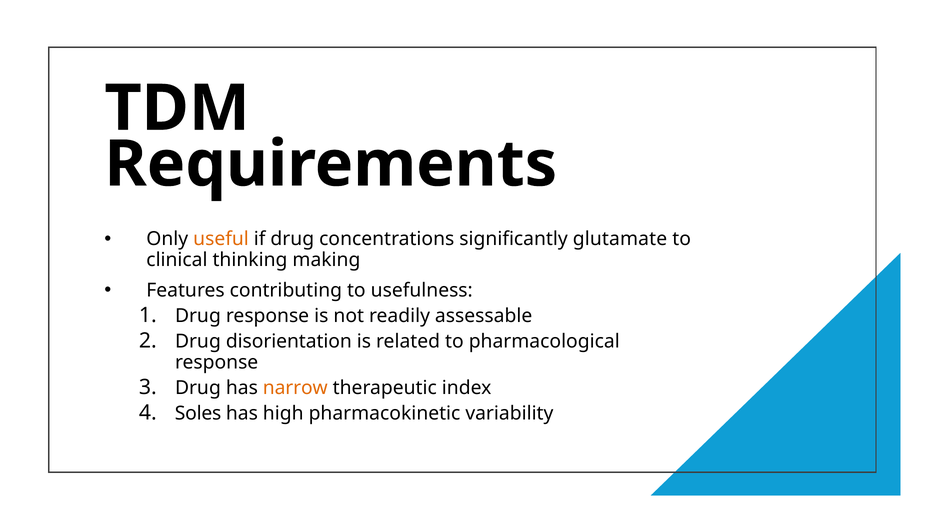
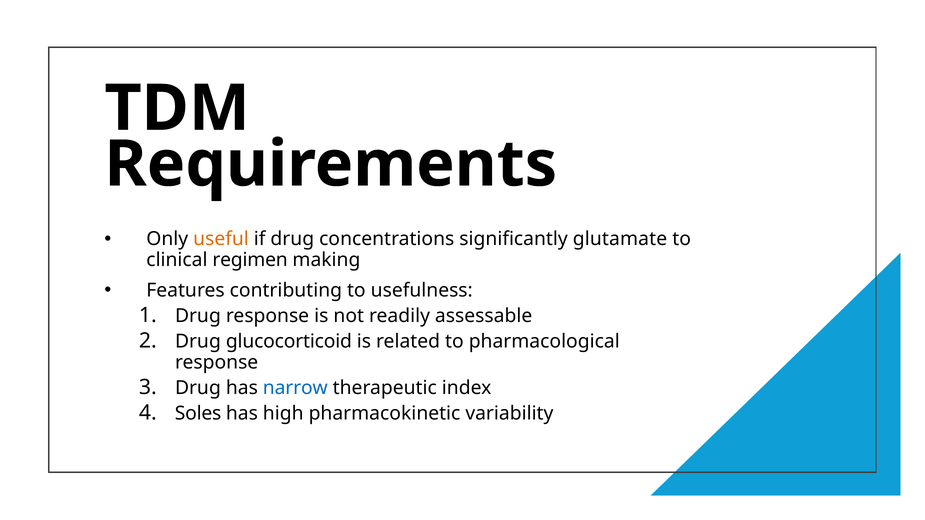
thinking: thinking -> regimen (250, 260)
disorientation: disorientation -> glucocorticoid (289, 342)
narrow colour: orange -> blue (295, 388)
